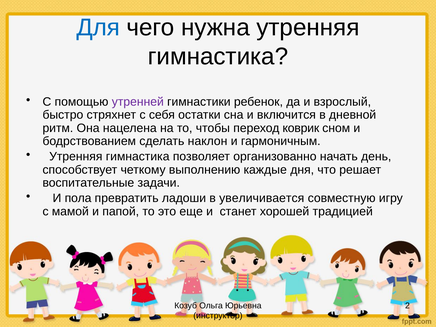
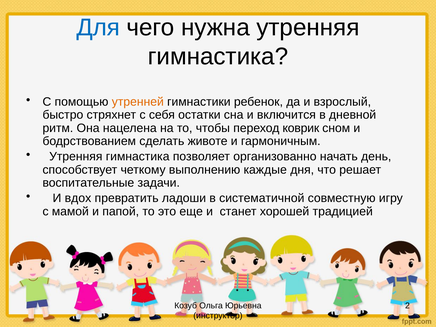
утренней colour: purple -> orange (138, 102)
наклон: наклон -> животе (208, 141)
пола: пола -> вдох (78, 198)
увеличивается: увеличивается -> систематичной (262, 198)
